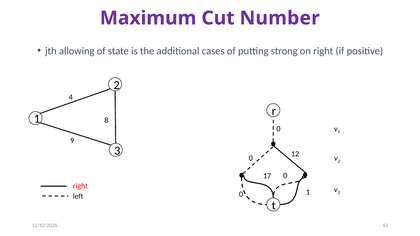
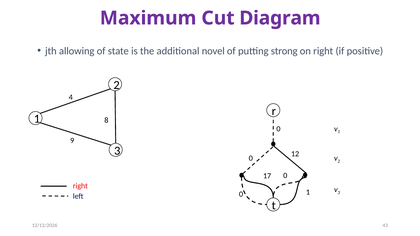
Number: Number -> Diagram (280, 18)
cases: cases -> novel (213, 51)
